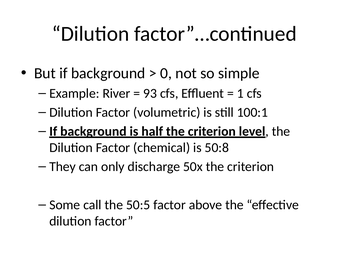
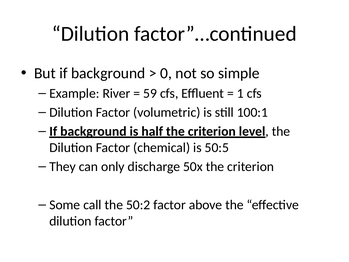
93: 93 -> 59 (150, 93)
50:8: 50:8 -> 50:5 (217, 148)
50:5: 50:5 -> 50:2 (138, 205)
